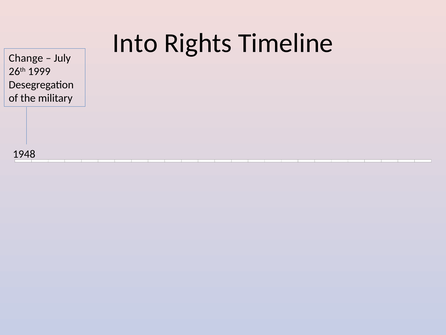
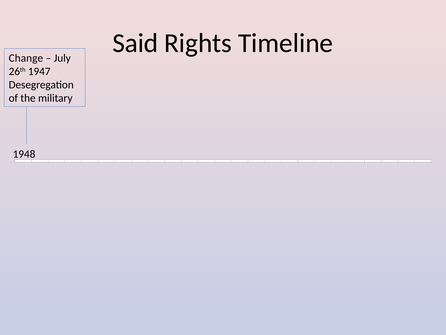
Into: Into -> Said (135, 43)
1999: 1999 -> 1947 (39, 71)
